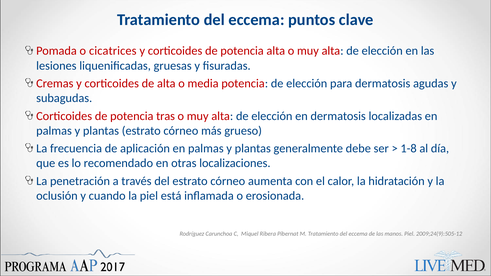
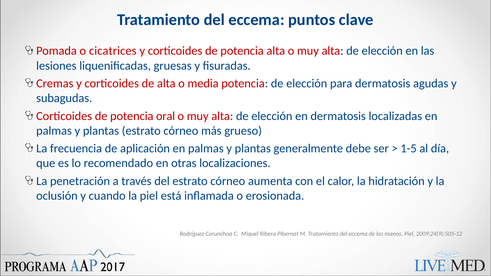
tras: tras -> oral (166, 116)
1-8: 1-8 -> 1-5 (409, 149)
